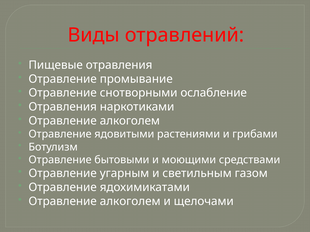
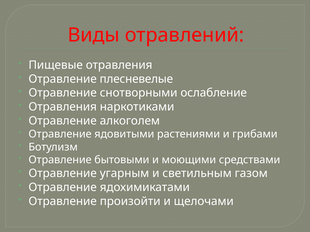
промывание: промывание -> плесневелые (136, 79)
алкоголем: алкоголем -> произойти (130, 202)
